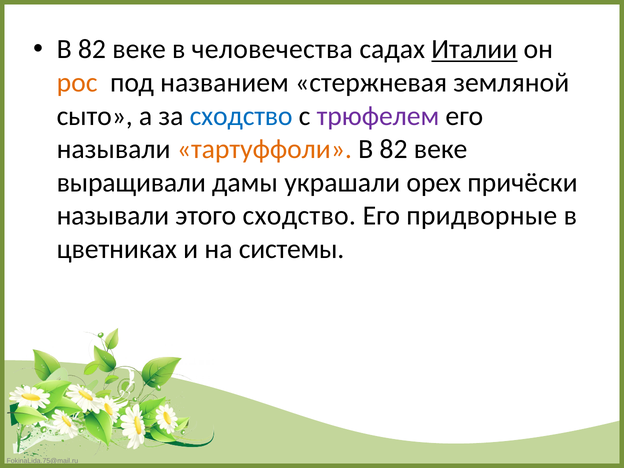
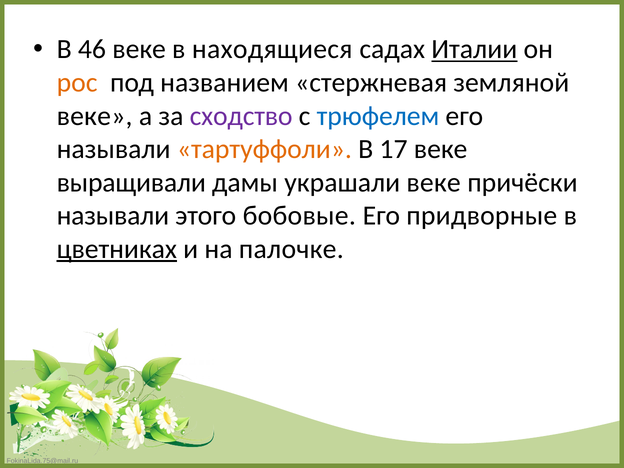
82: 82 -> 46 (92, 49)
человечества: человечества -> находящиеся (272, 49)
сыто: сыто -> веке (95, 116)
сходство colour: blue -> purple (241, 116)
трюфелем colour: purple -> blue (378, 116)
82: 82 -> 17 (394, 149)
украшали орех: орех -> веке (434, 182)
этого сходство: сходство -> бобовые (299, 216)
цветниках underline: none -> present (117, 249)
системы: системы -> палочке (291, 249)
